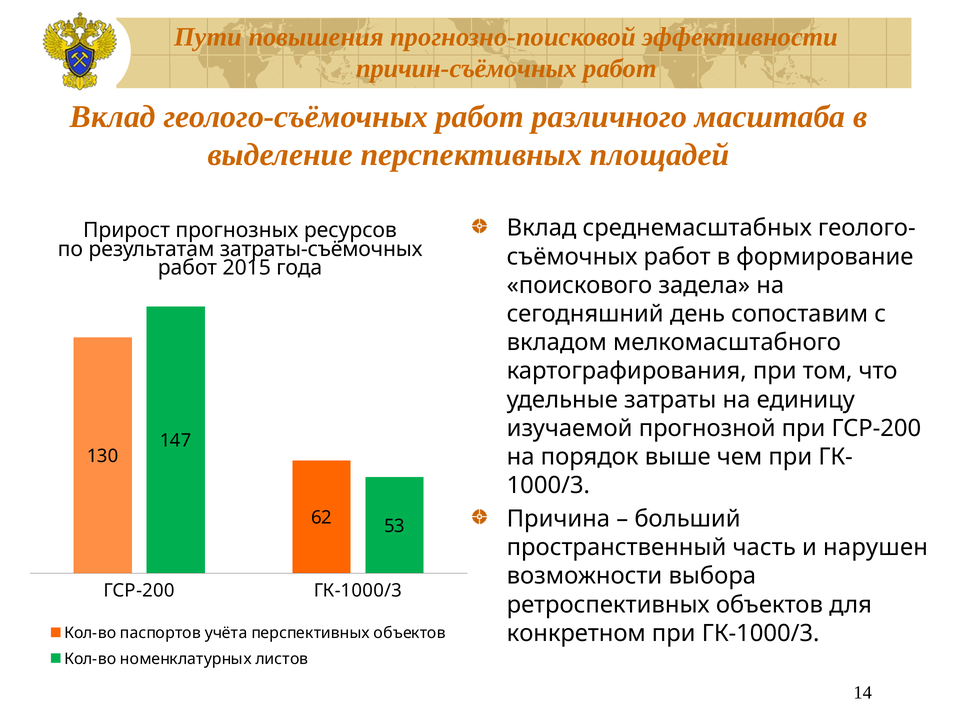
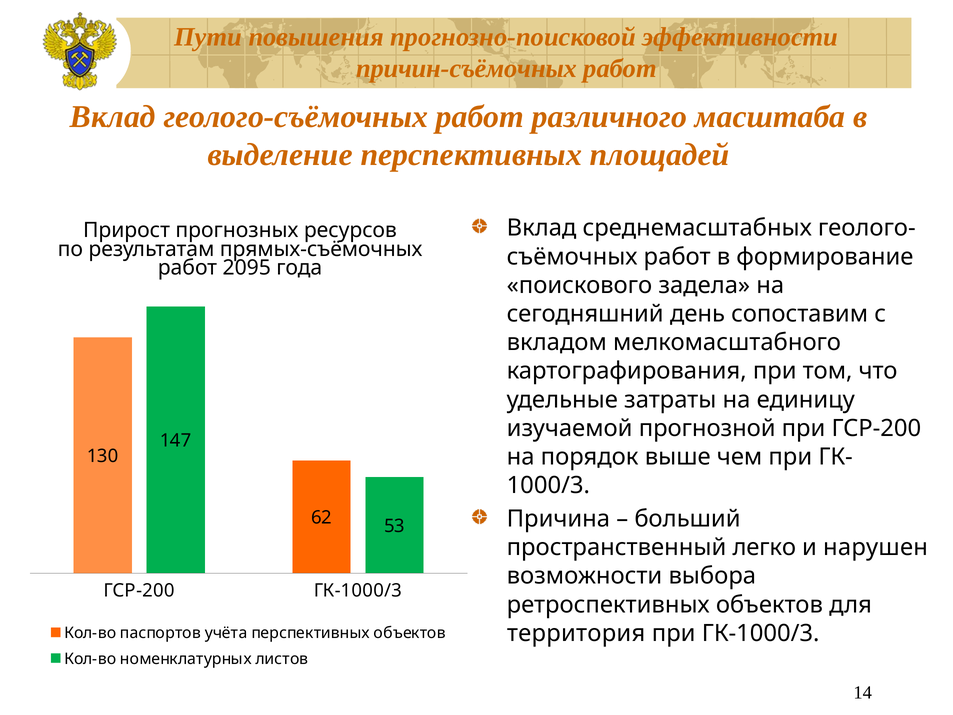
затраты-съёмочных: затраты-съёмочных -> прямых-съёмочных (321, 249)
2015: 2015 -> 2095 (247, 268)
часть: часть -> легко (764, 547)
конкретном: конкретном -> территория (576, 633)
